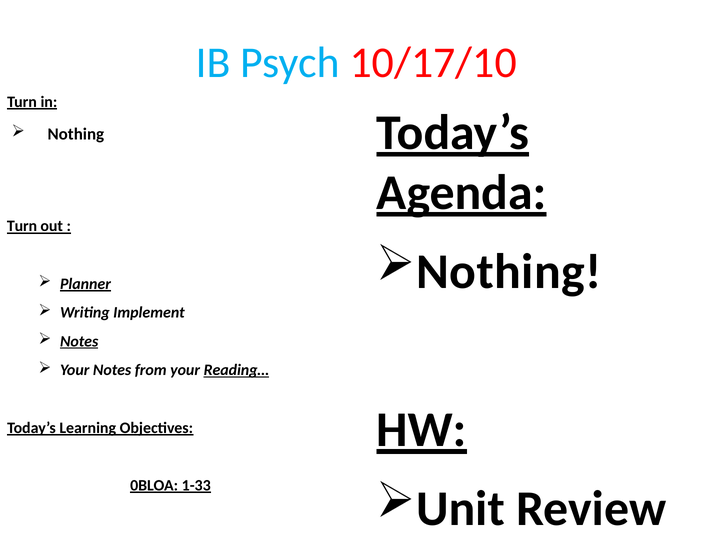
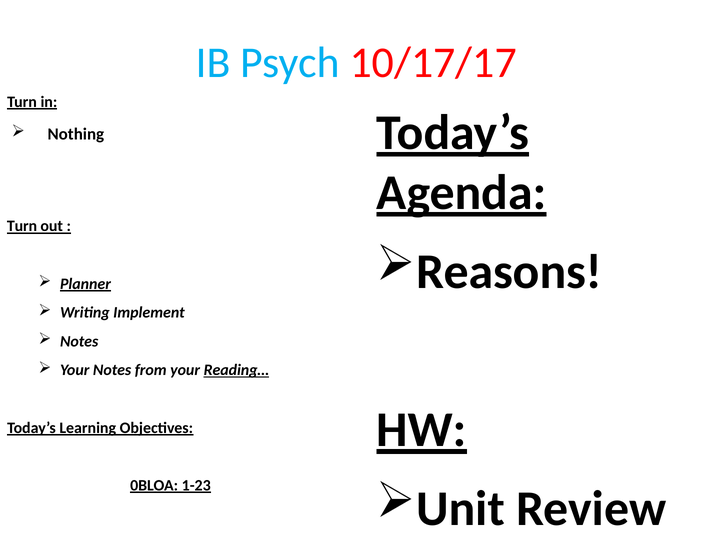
10/17/10: 10/17/10 -> 10/17/17 (433, 63)
Nothing: Nothing -> Reasons (509, 272)
Notes underline: present -> none (79, 341)
1-33: 1-33 -> 1-23 (196, 485)
